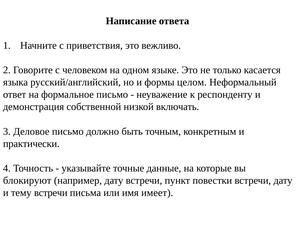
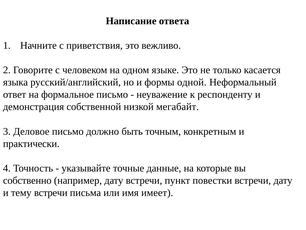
целом: целом -> одной (192, 82)
включать: включать -> мегабайт (177, 107)
блокируют: блокируют -> собственно (27, 180)
